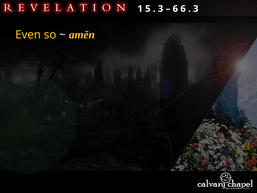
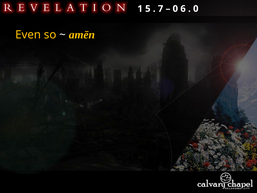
3: 3 -> 7 (161, 9)
6: 6 -> 0 (175, 9)
3: 3 -> 0 (196, 9)
